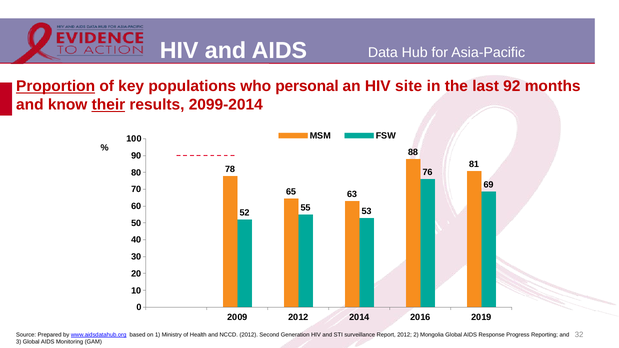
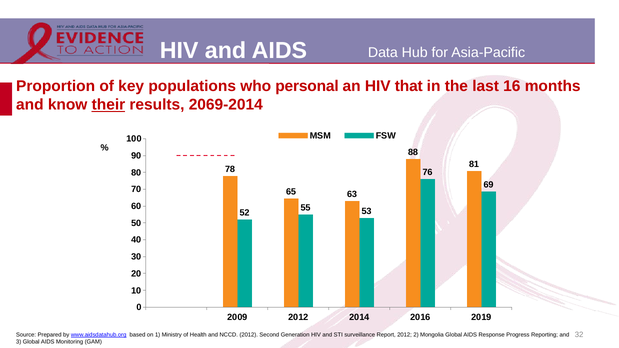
Proportion underline: present -> none (56, 86)
site: site -> that (409, 86)
92: 92 -> 16 (512, 86)
2099-2014: 2099-2014 -> 2069-2014 (226, 105)
